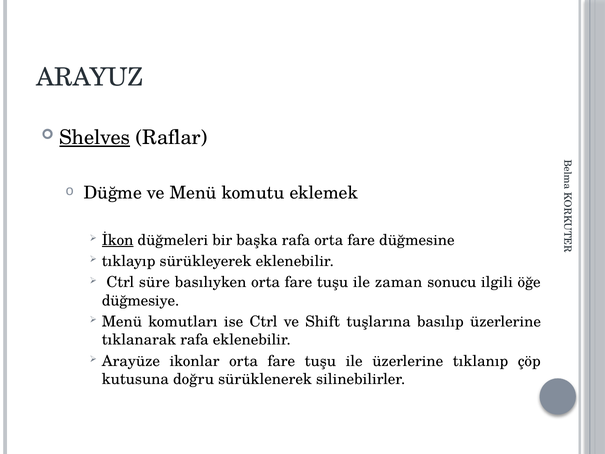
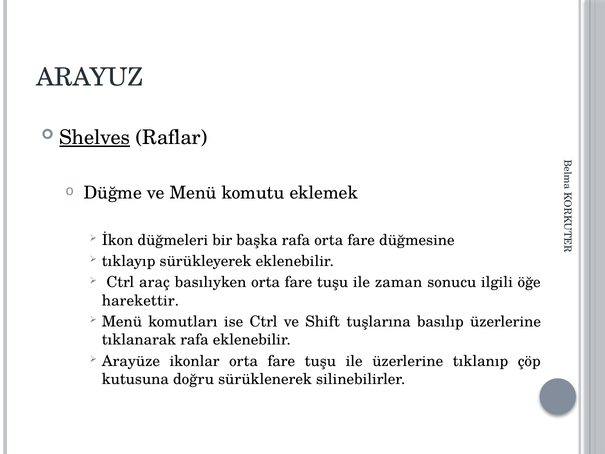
İkon underline: present -> none (118, 240)
süre: süre -> araç (154, 282)
düğmesiye: düğmesiye -> harekettir (140, 300)
